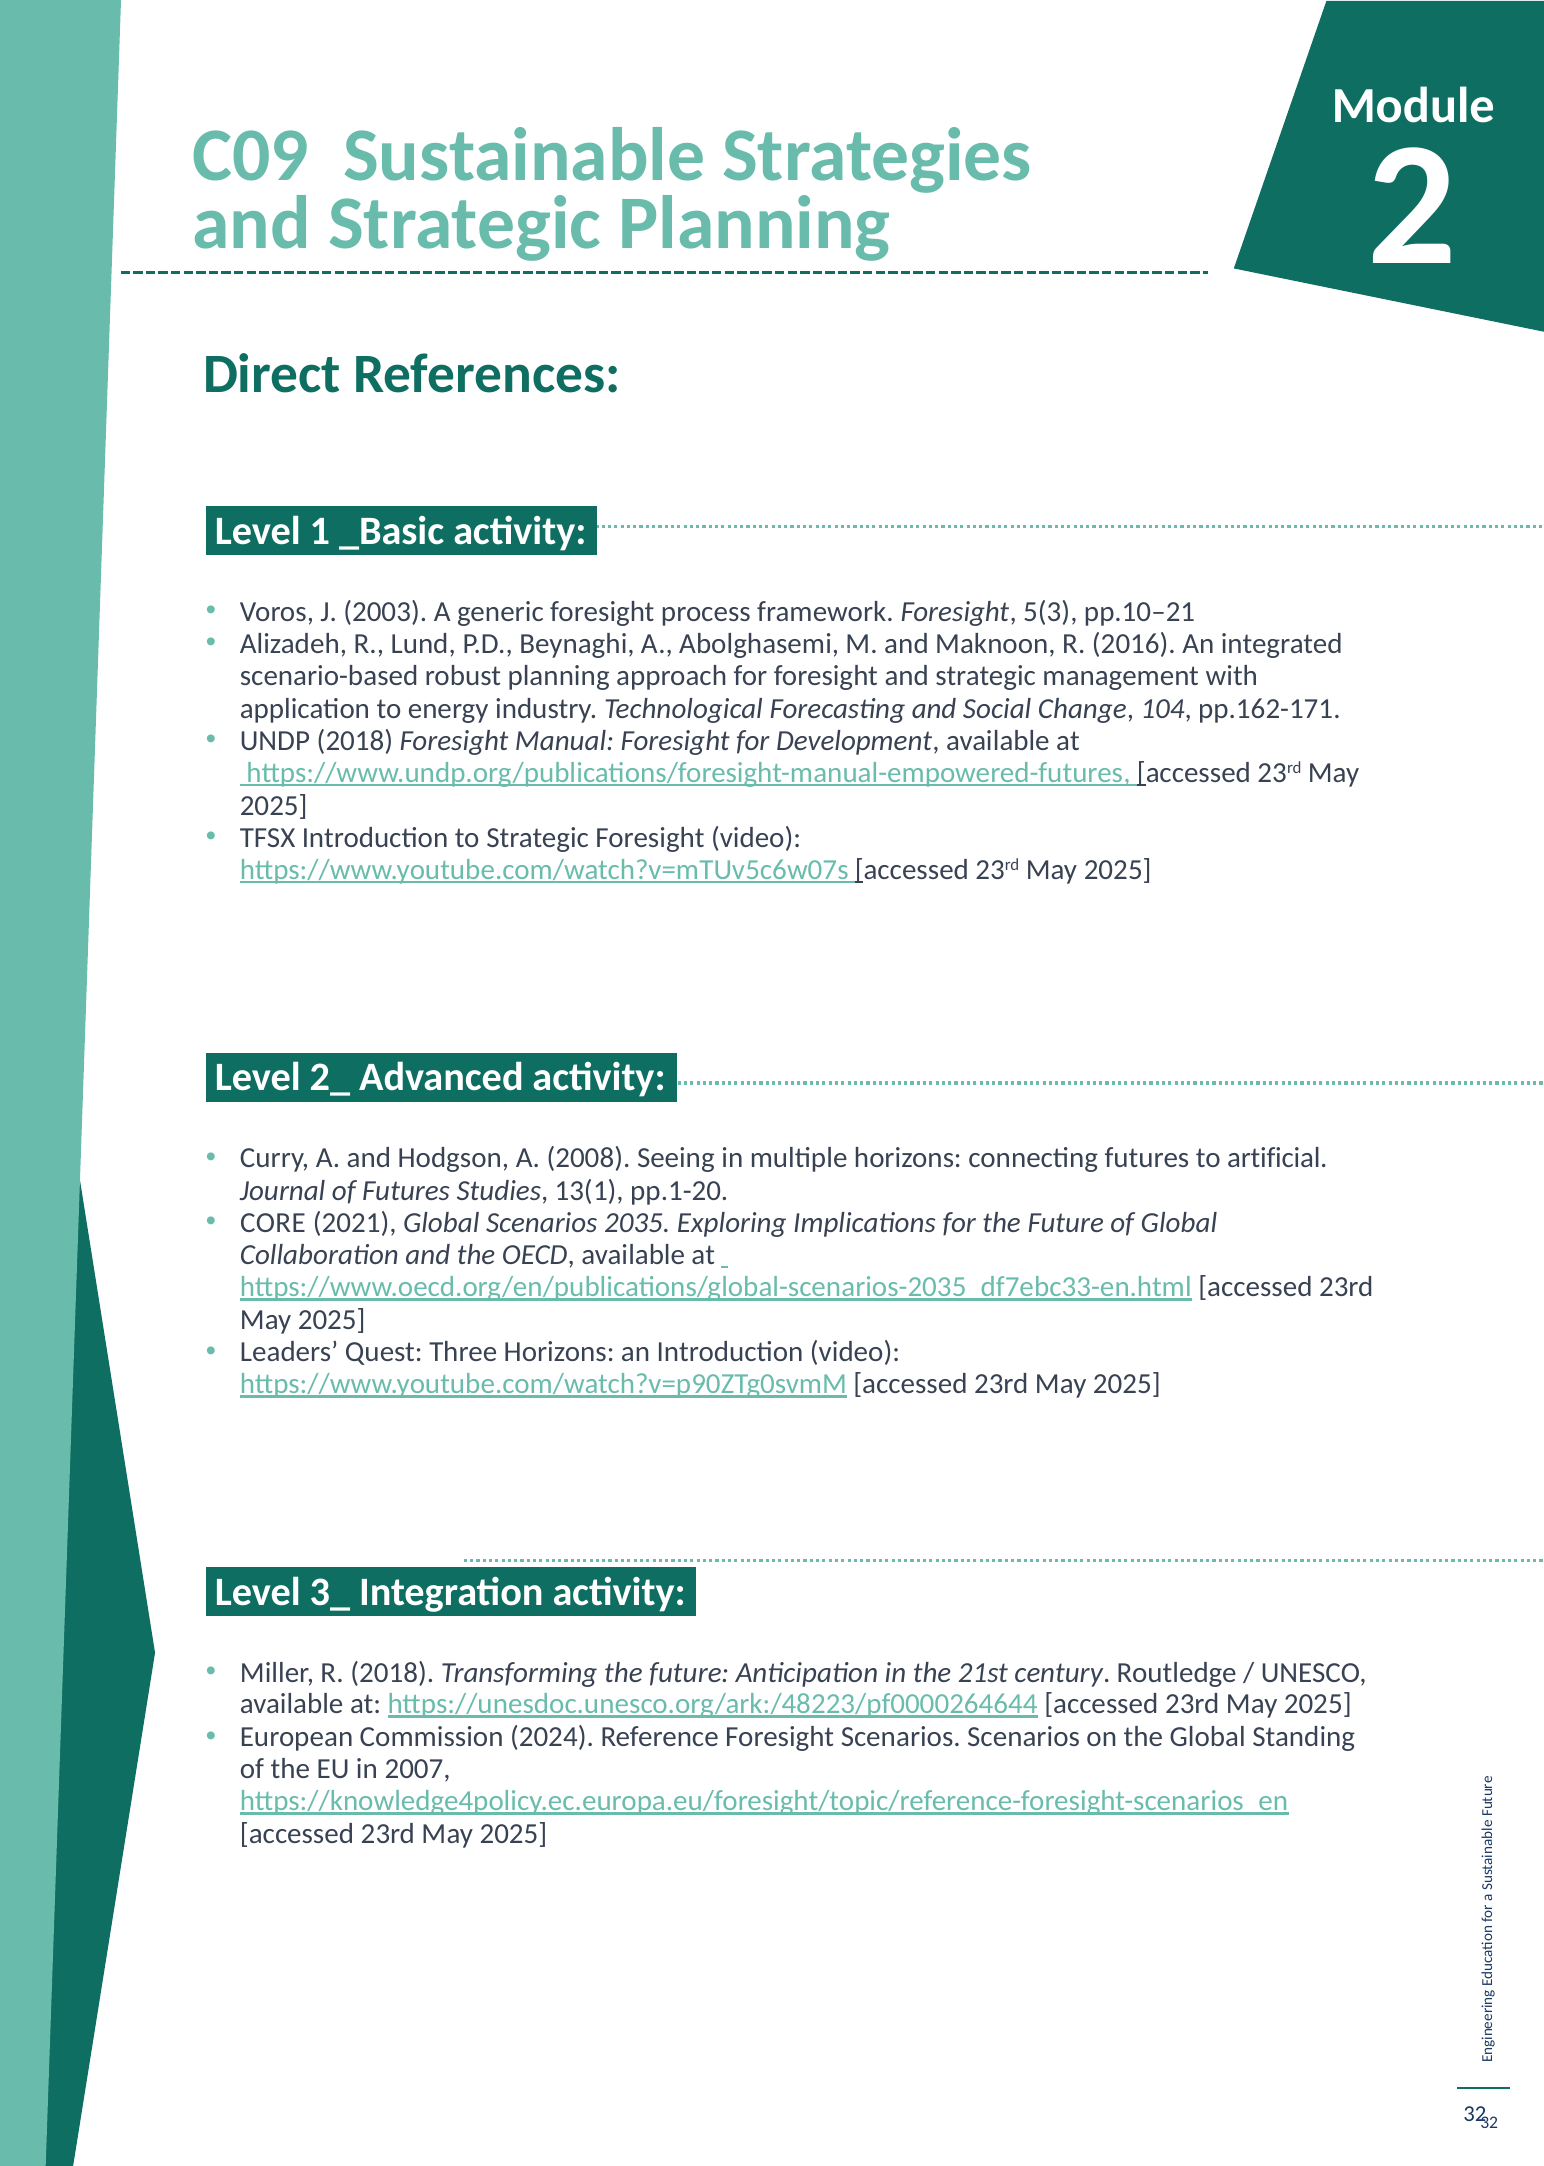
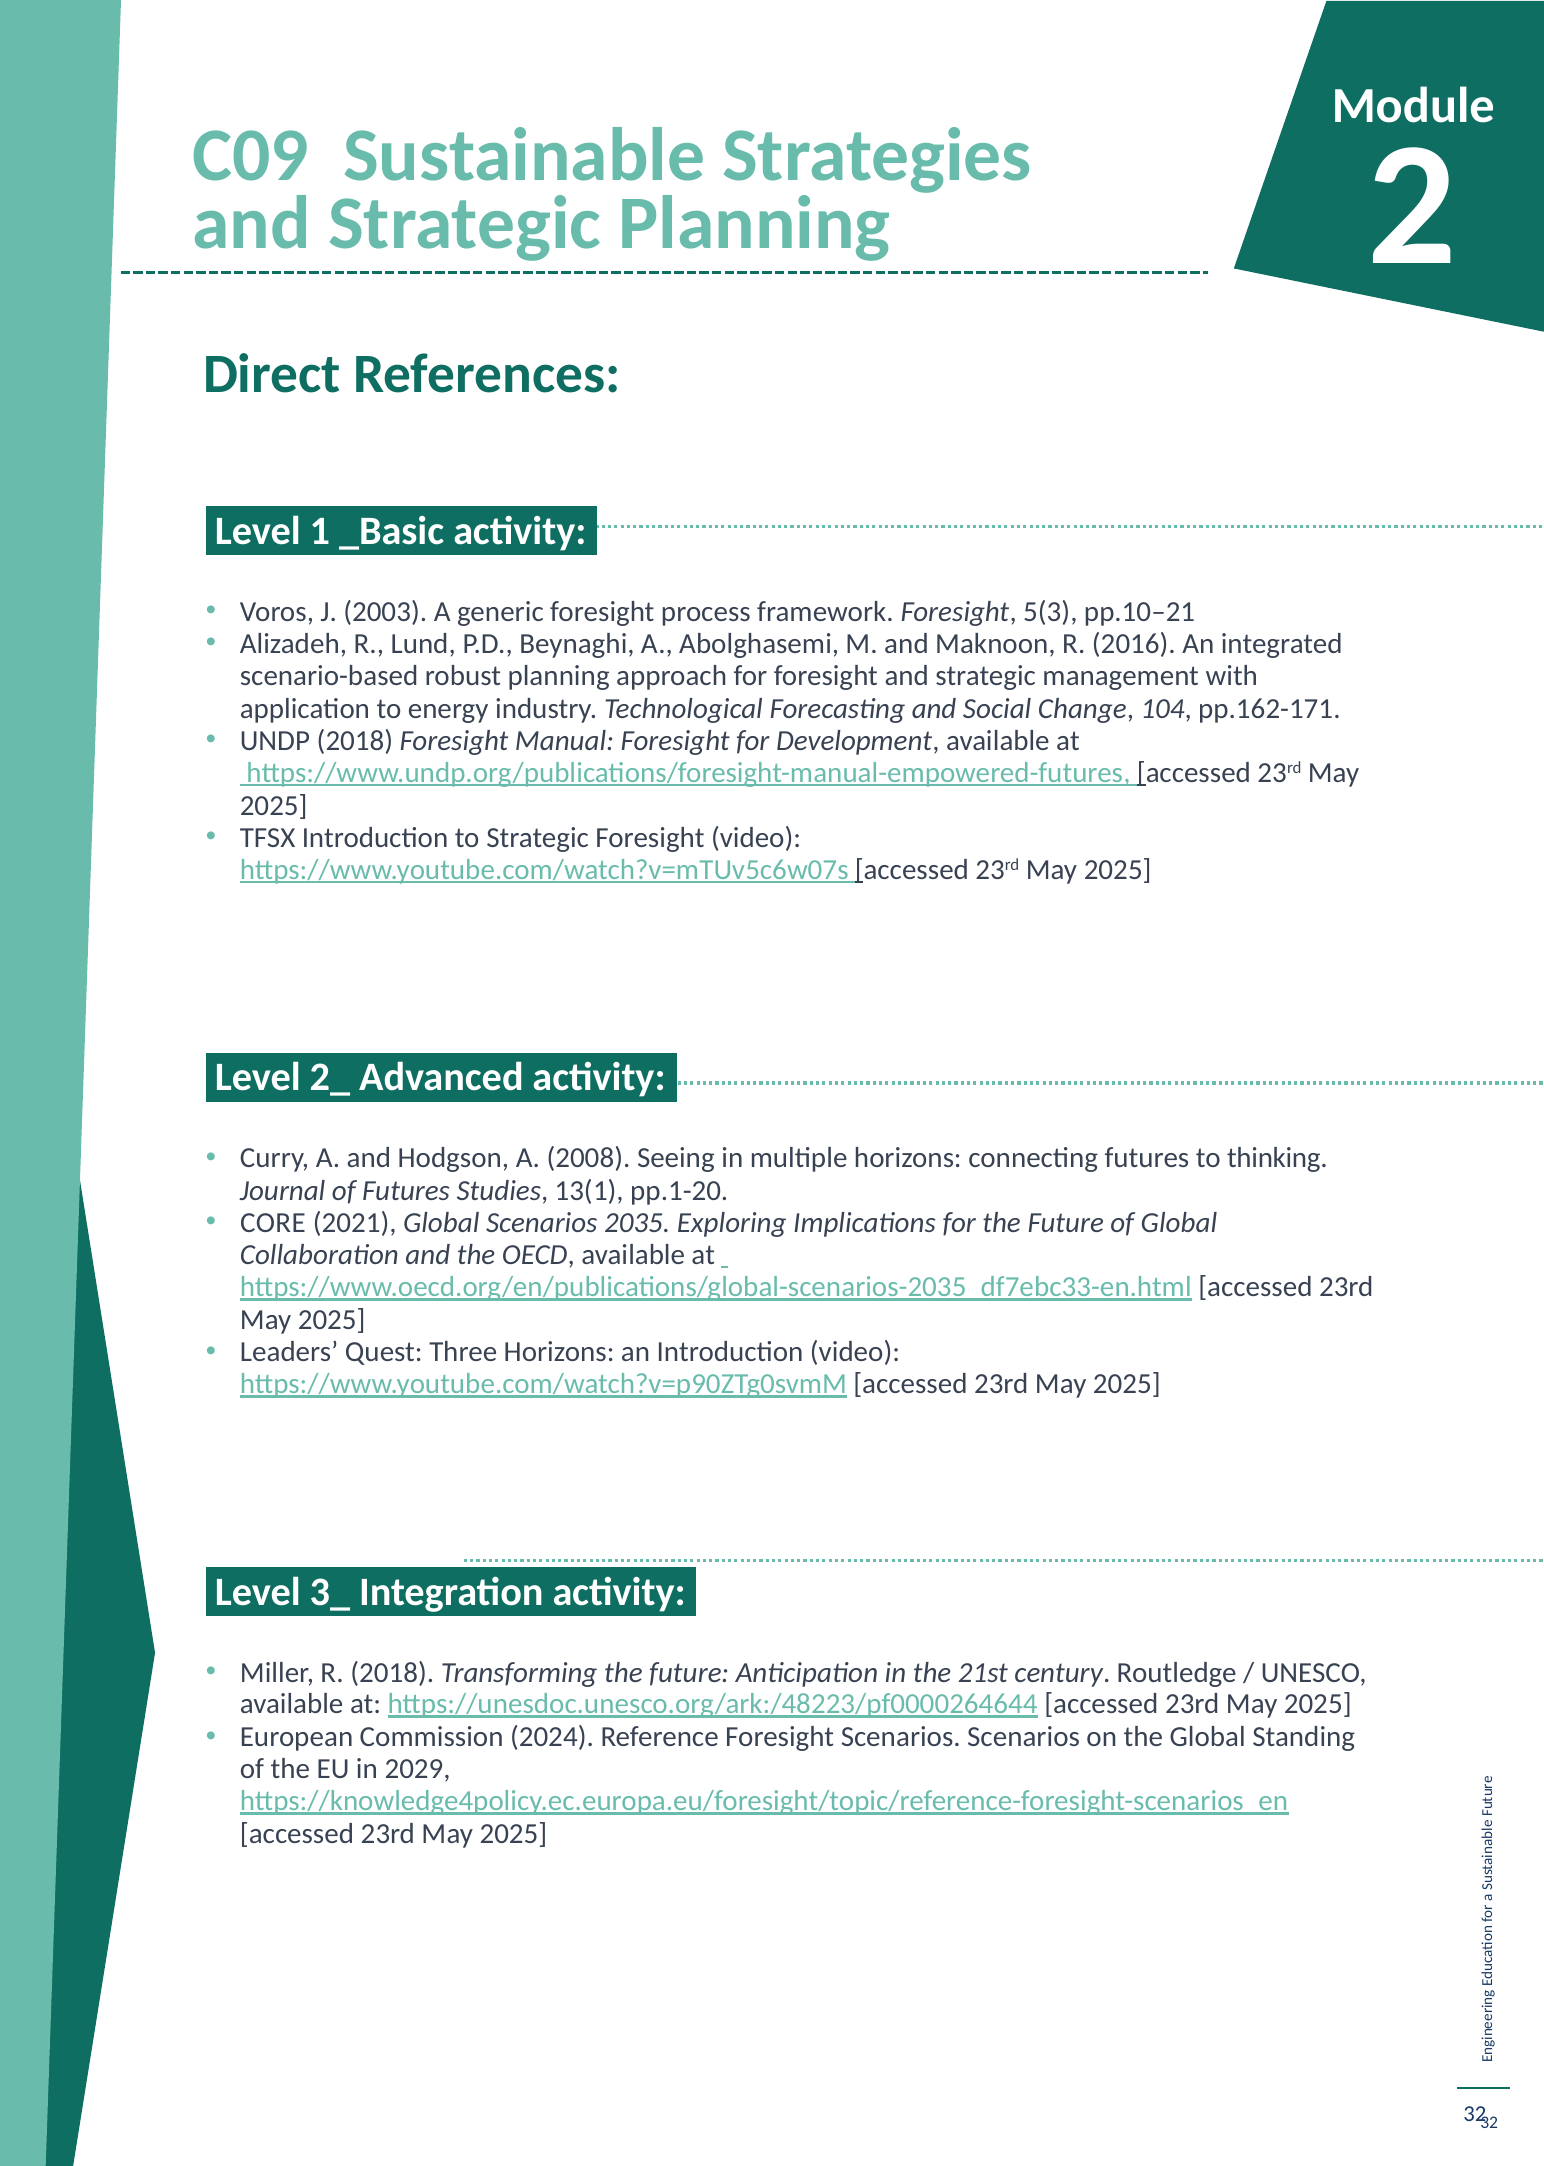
artificial: artificial -> thinking (1277, 1158)
2007: 2007 -> 2029 (418, 1769)
